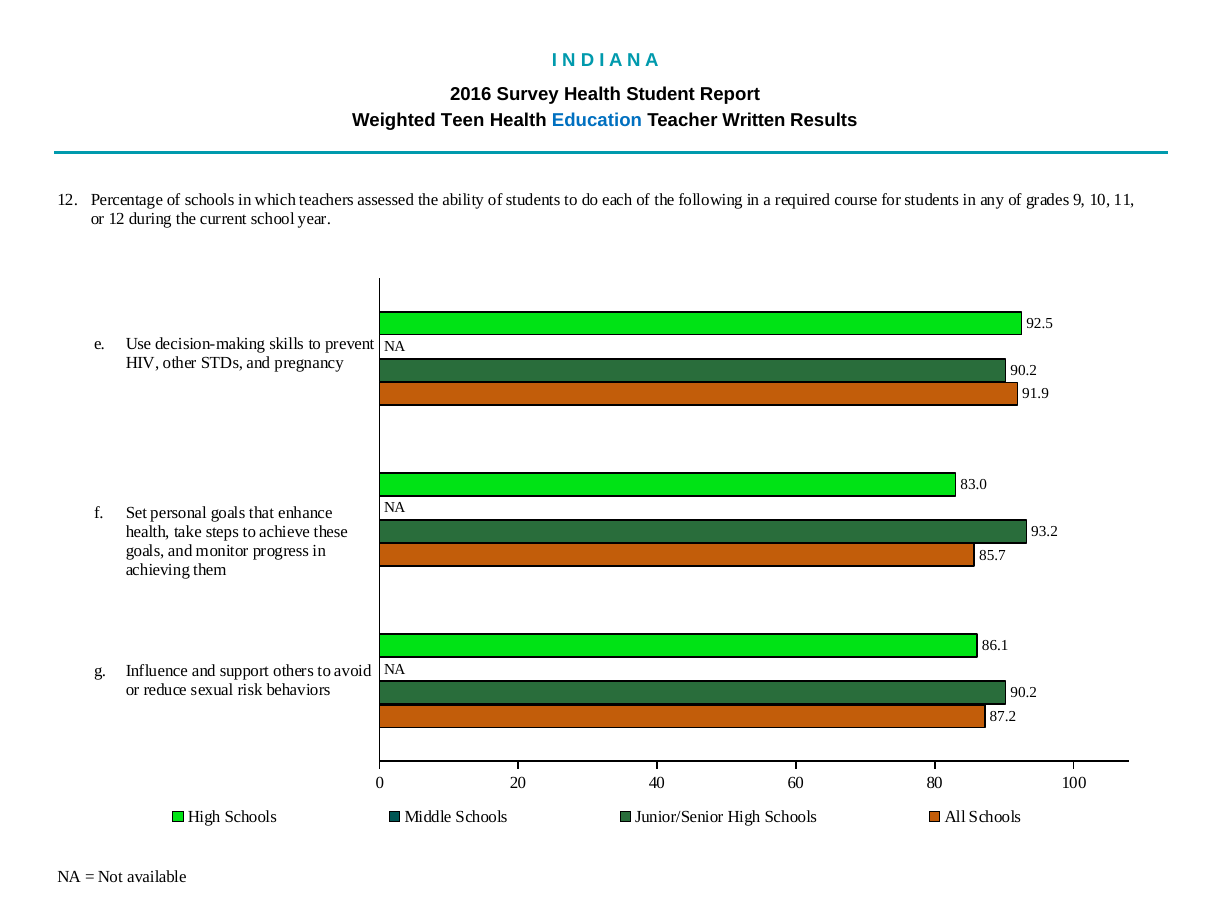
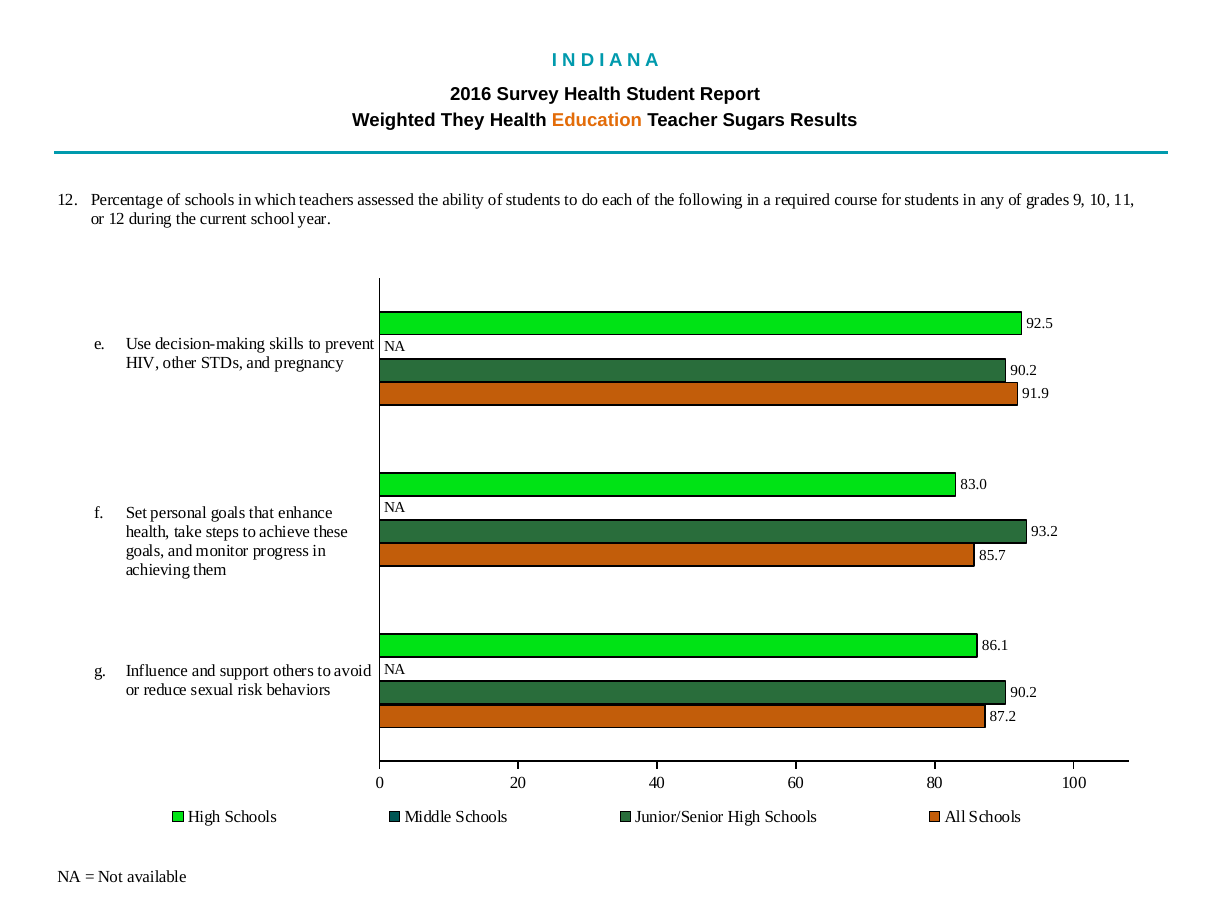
Teen: Teen -> They (463, 120)
Education colour: blue -> orange (597, 120)
Written: Written -> Sugars (754, 120)
